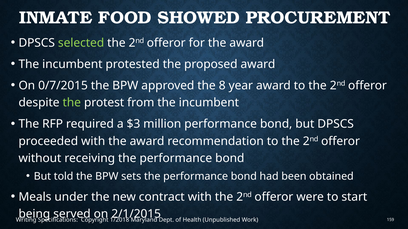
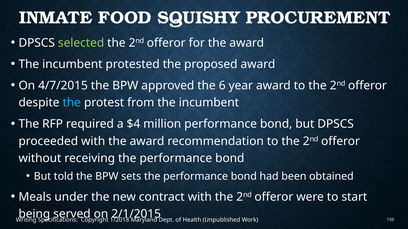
SHOWED: SHOWED -> SQUISHY (199, 18)
0/7/2015: 0/7/2015 -> 4/7/2015 (63, 86)
8: 8 -> 6 (222, 86)
the colour: light green -> light blue (72, 103)
$3: $3 -> $4 (133, 124)
